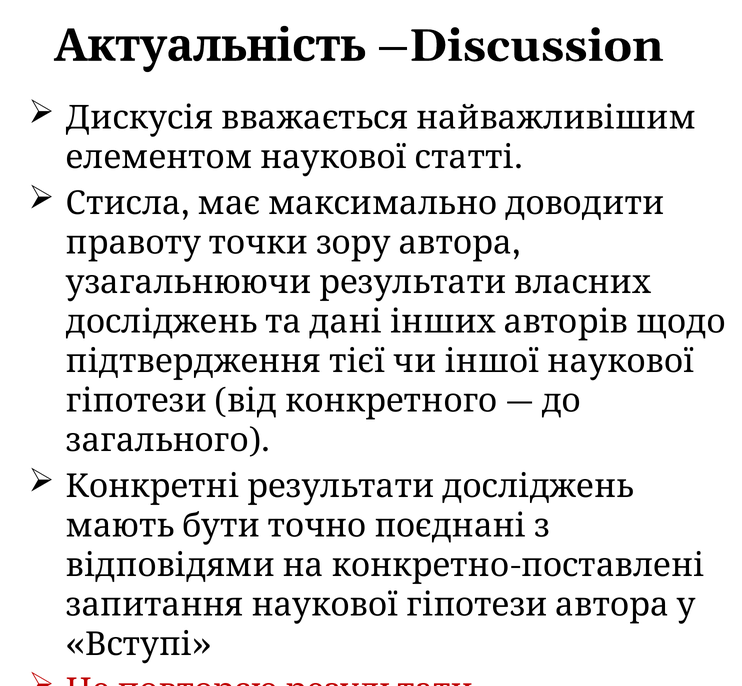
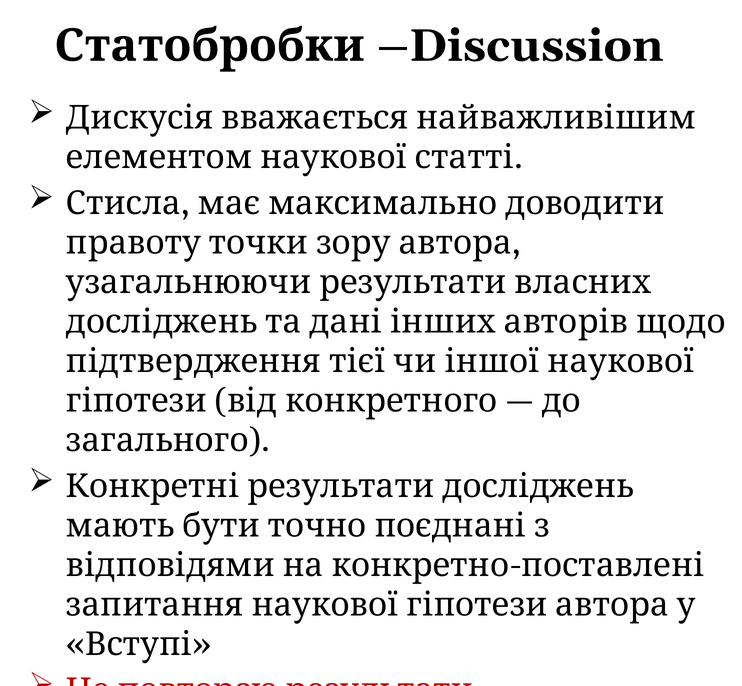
Актуальність: Актуальність -> Статобробки (210, 46)
